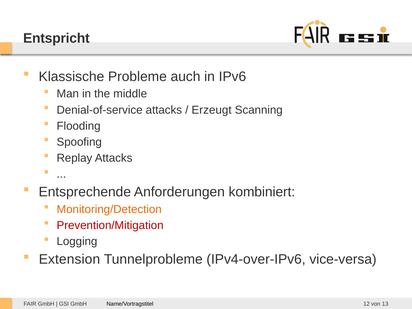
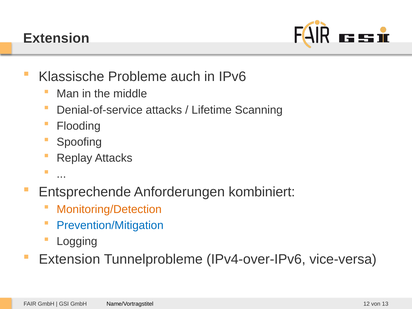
Entspricht: Entspricht -> Extension (56, 38)
Erzeugt: Erzeugt -> Lifetime (212, 110)
Prevention/Mitigation colour: red -> blue (110, 225)
